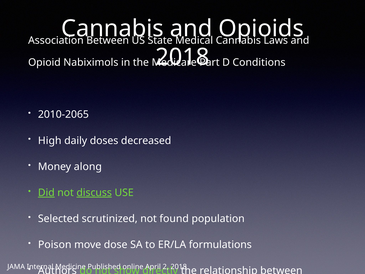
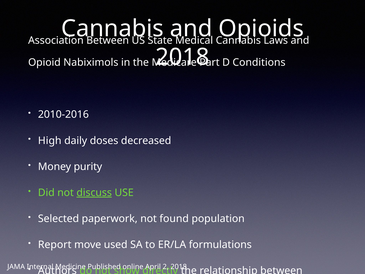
2010-2065: 2010-2065 -> 2010-2016 (63, 114)
along: along -> purity (88, 166)
Did underline: present -> none (46, 193)
scrutinized: scrutinized -> paperwork (110, 219)
Poison: Poison -> Report (55, 245)
dose: dose -> used (116, 245)
